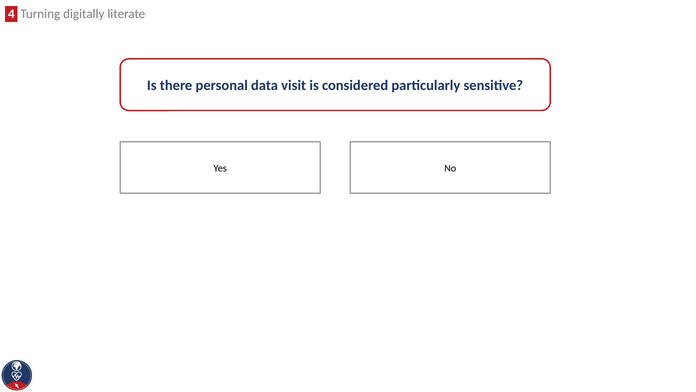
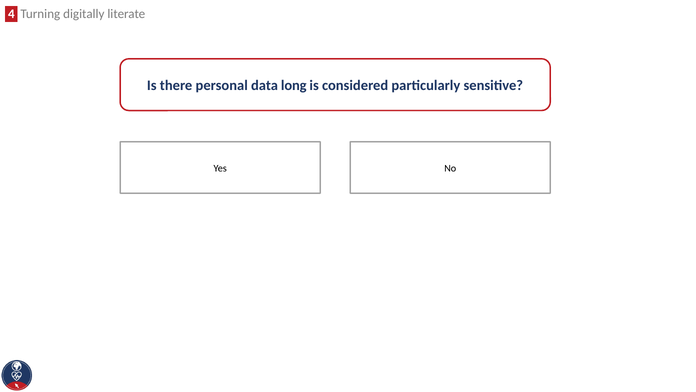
visit: visit -> long (294, 86)
